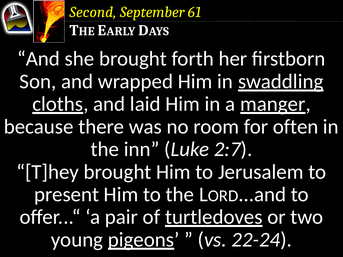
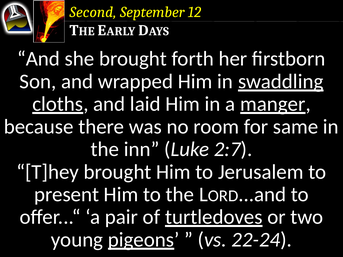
61: 61 -> 12 (194, 12)
often: often -> same (296, 127)
